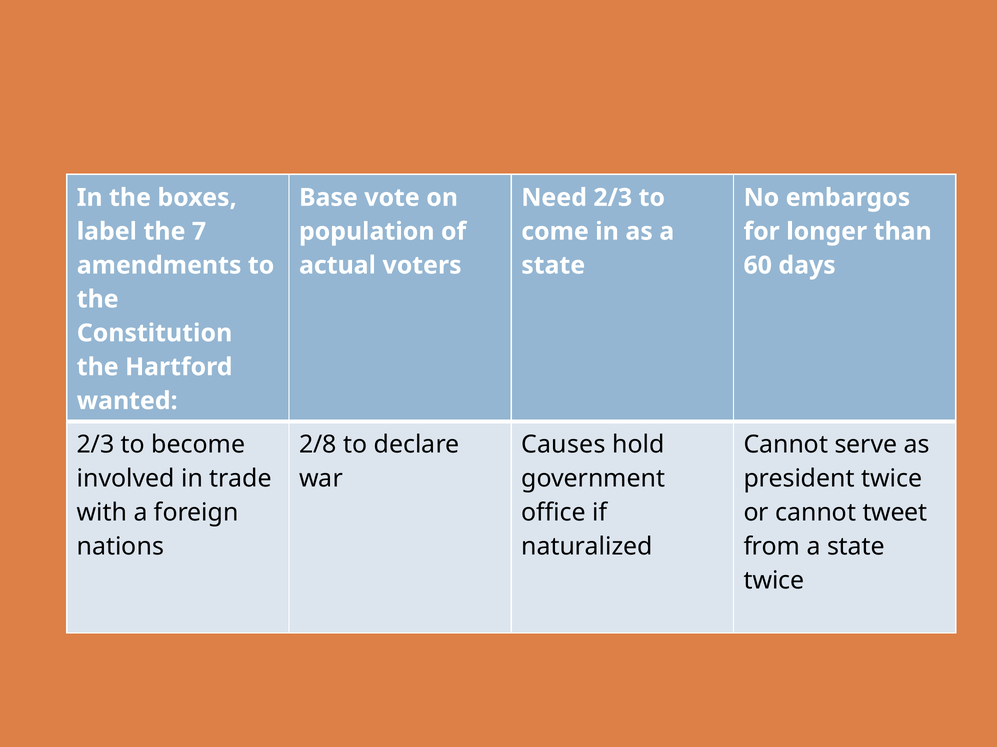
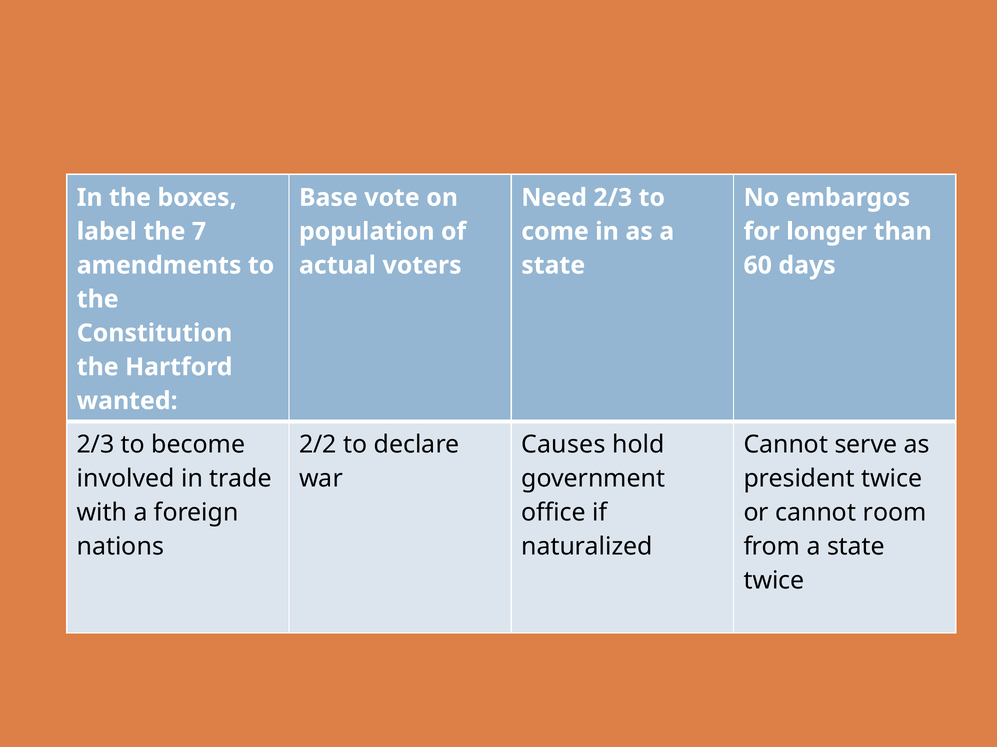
2/8: 2/8 -> 2/2 (318, 445)
tweet: tweet -> room (895, 513)
